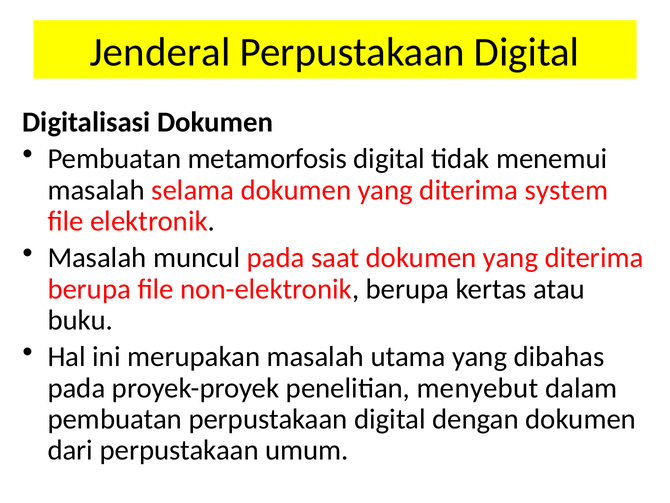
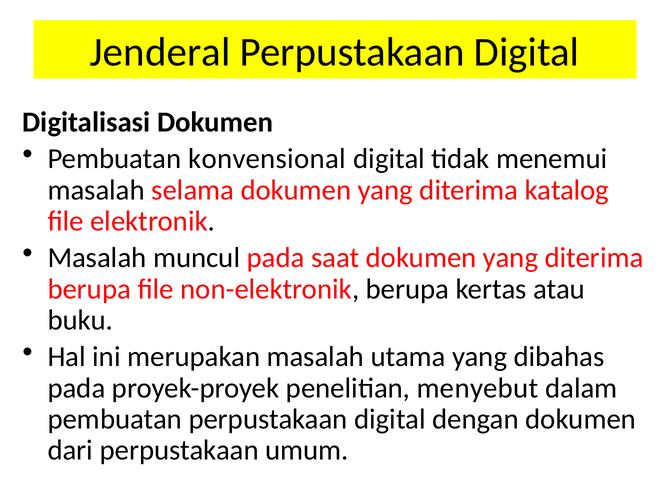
metamorfosis: metamorfosis -> konvensional (267, 159)
system: system -> katalog (567, 190)
